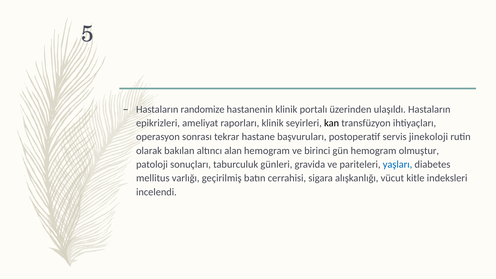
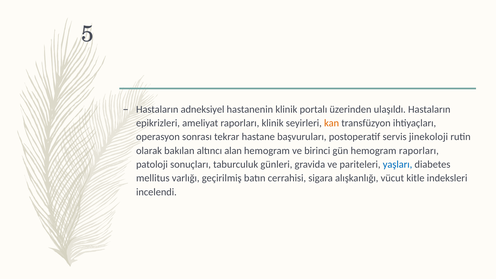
randomize: randomize -> adneksiyel (203, 109)
kan colour: black -> orange (332, 123)
hemogram olmuştur: olmuştur -> raporları (419, 151)
